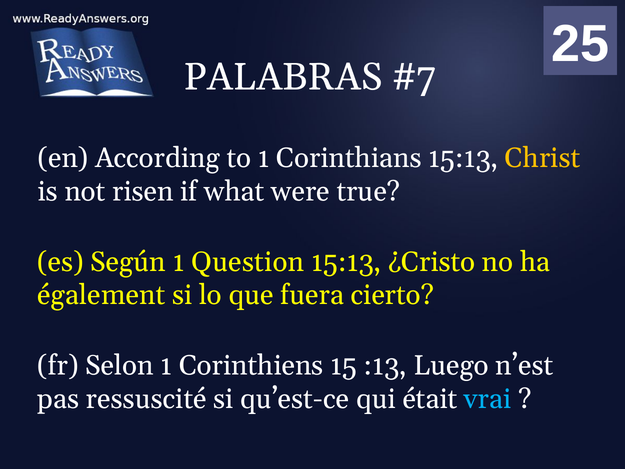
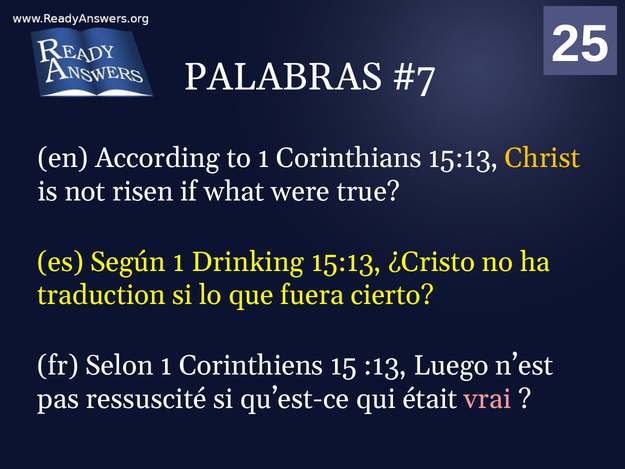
Question: Question -> Drinking (248, 262)
également: également -> traduction (101, 295)
vrai colour: light blue -> pink (488, 399)
